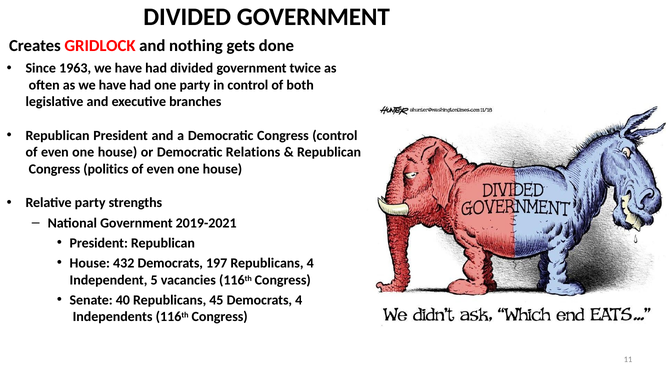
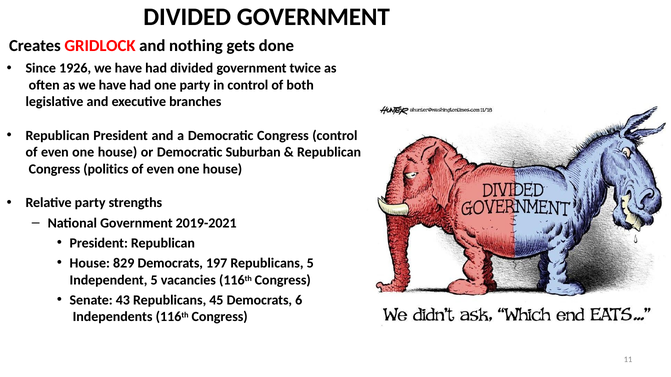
1963: 1963 -> 1926 (75, 68)
Relations: Relations -> Suburban (253, 152)
432: 432 -> 829 (124, 263)
Republicans 4: 4 -> 5 (310, 263)
40: 40 -> 43 (123, 300)
Democrats 4: 4 -> 6 (299, 300)
